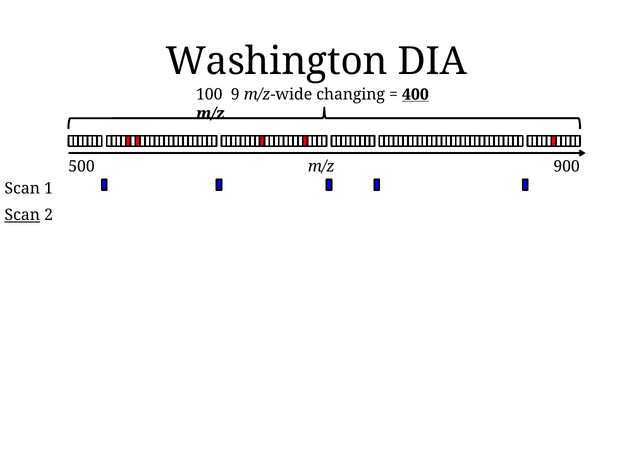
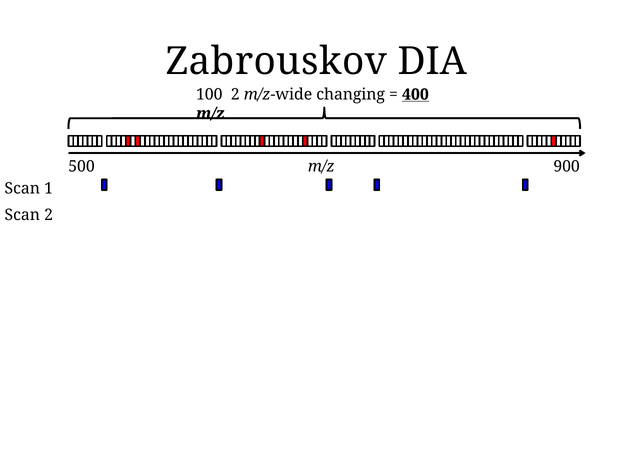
Washington: Washington -> Zabrouskov (276, 61)
100 9: 9 -> 2 (235, 94)
Scan underline: present -> none (22, 215)
